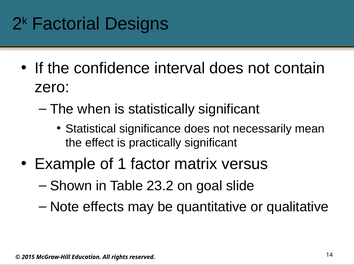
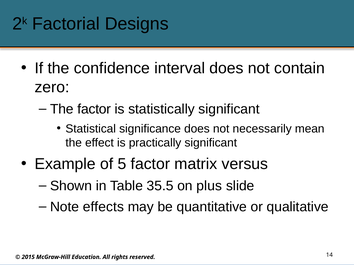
The when: when -> factor (94, 109)
1: 1 -> 5 (122, 164)
23.2: 23.2 -> 35.5 (160, 186)
goal: goal -> plus (209, 186)
